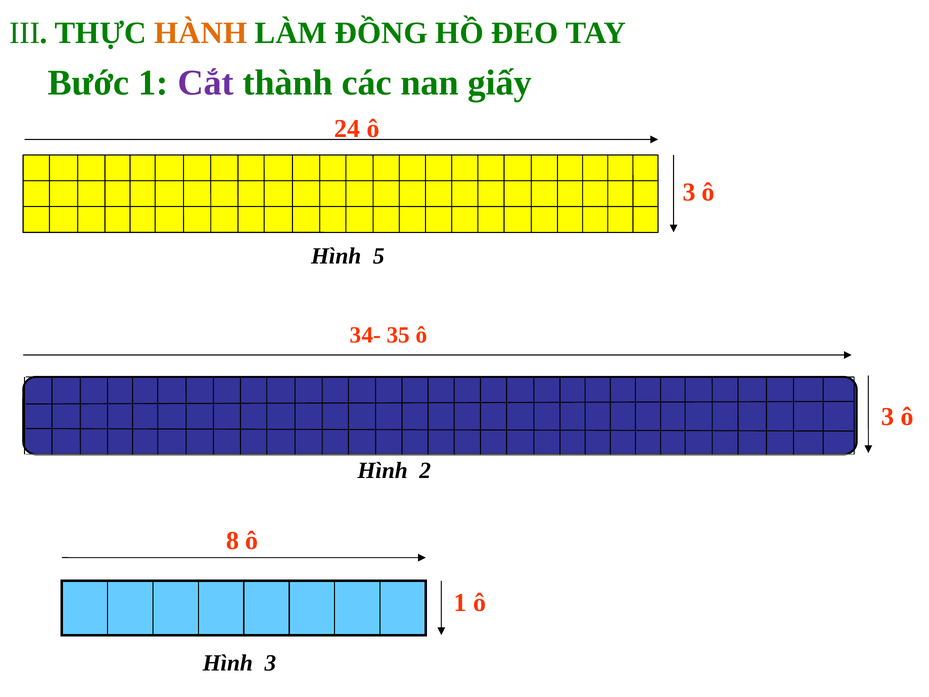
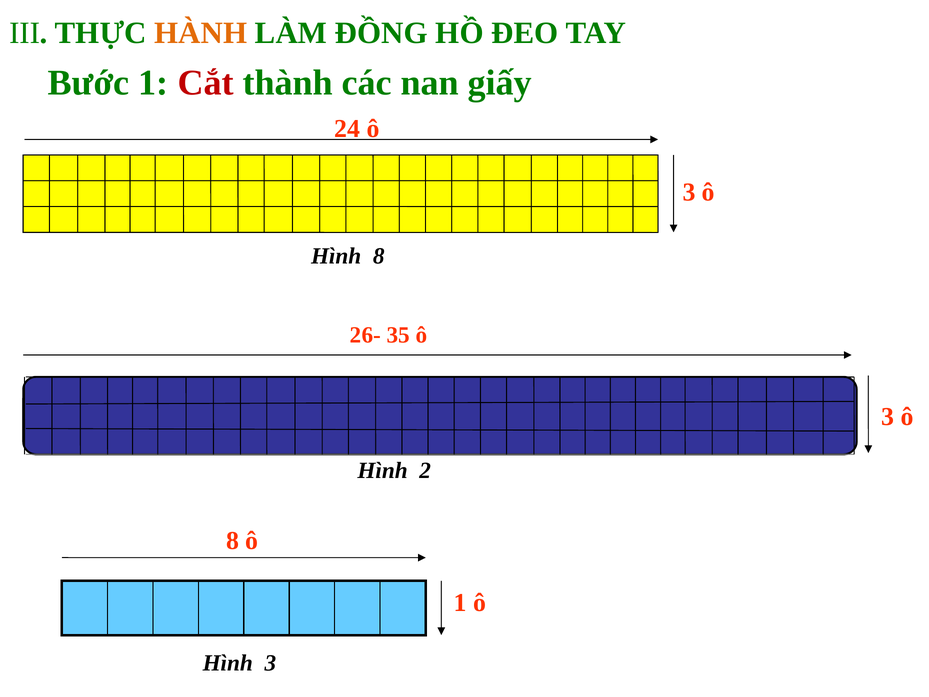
Cắt colour: purple -> red (206, 83)
Hình 5: 5 -> 8 (379, 256)
34-: 34- -> 26- (365, 335)
